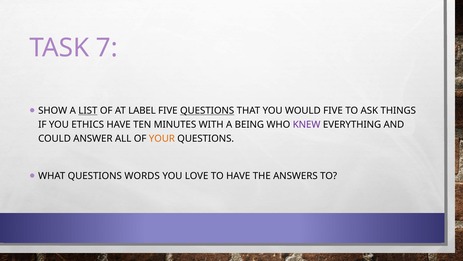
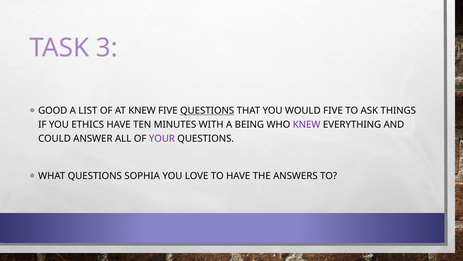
7: 7 -> 3 (107, 48)
SHOW: SHOW -> GOOD (53, 110)
LIST underline: present -> none (88, 110)
AT LABEL: LABEL -> KNEW (142, 110)
YOUR colour: orange -> purple (162, 138)
WORDS: WORDS -> SOPHIA (142, 176)
